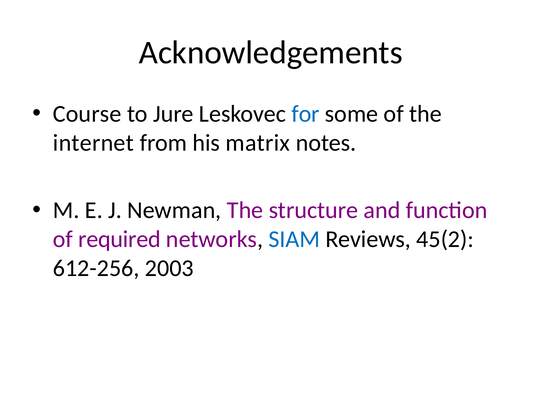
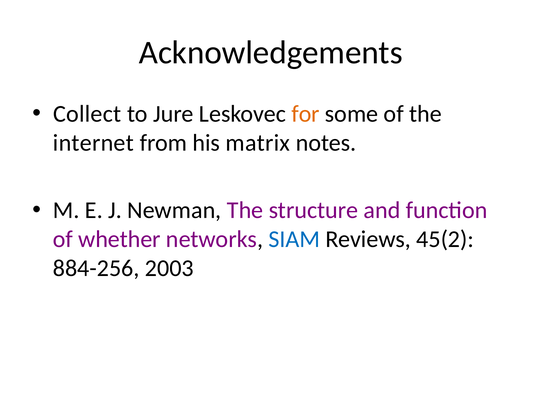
Course: Course -> Collect (87, 114)
for colour: blue -> orange (306, 114)
required: required -> whether (119, 239)
612-256: 612-256 -> 884-256 (96, 268)
